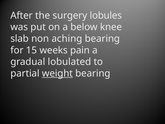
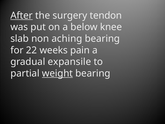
After underline: none -> present (22, 15)
lobules: lobules -> tendon (106, 15)
15: 15 -> 22 (31, 50)
lobulated: lobulated -> expansile (69, 62)
